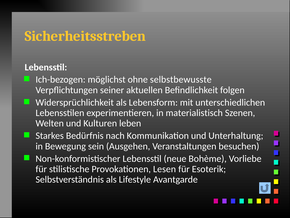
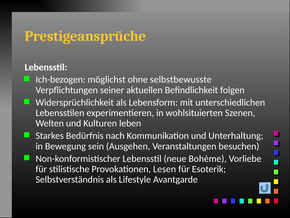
Sicherheitsstreben: Sicherheitsstreben -> Prestigeansprüche (85, 36)
materialistisch: materialistisch -> wohlsituierten (194, 113)
